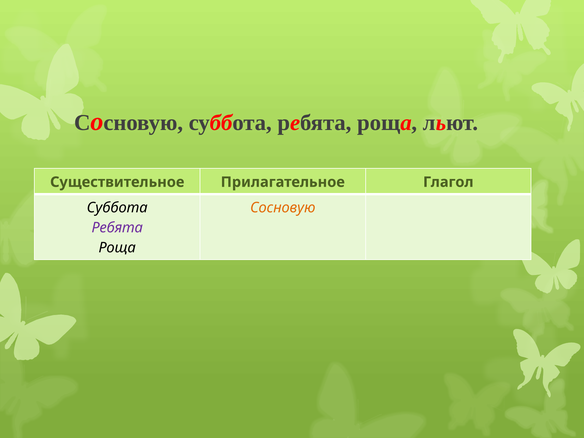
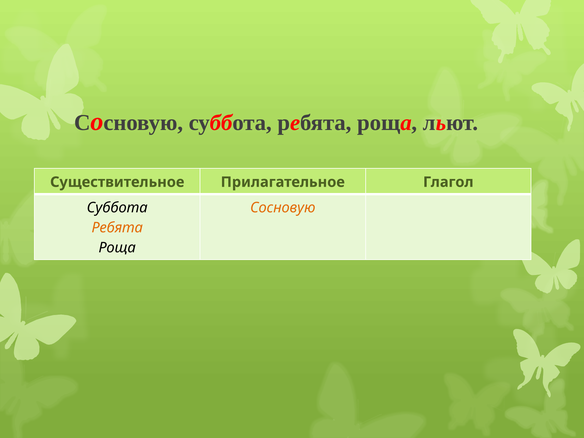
Ребята colour: purple -> orange (117, 228)
